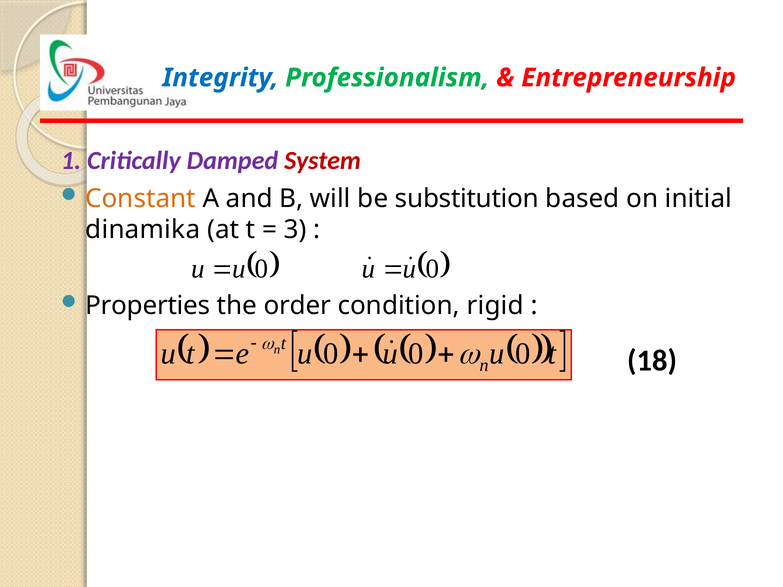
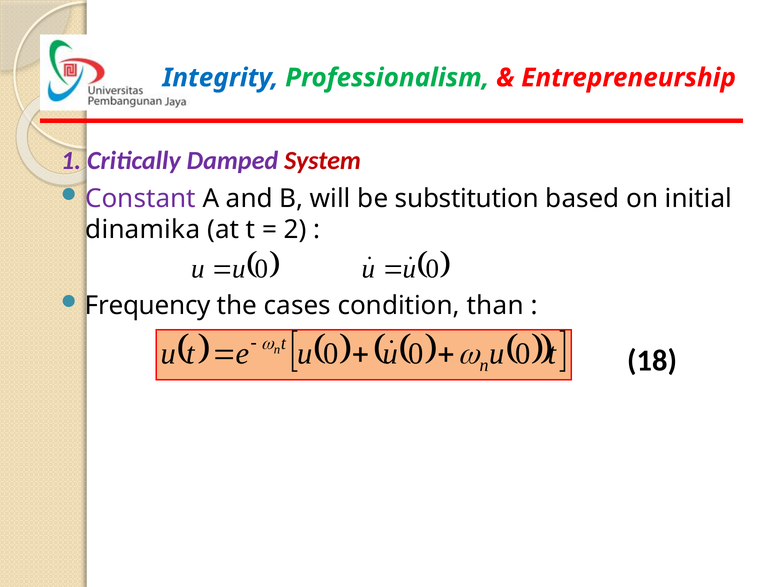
Constant colour: orange -> purple (140, 199)
3: 3 -> 2 (295, 230)
Properties: Properties -> Frequency (148, 306)
order: order -> cases (297, 306)
rigid: rigid -> than (495, 306)
